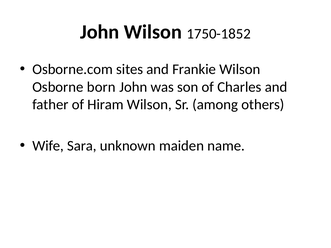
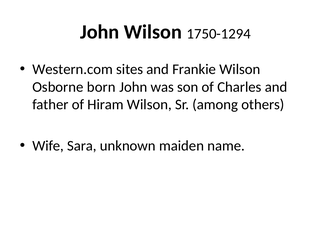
1750-1852: 1750-1852 -> 1750-1294 (219, 34)
Osborne.com: Osborne.com -> Western.com (73, 69)
